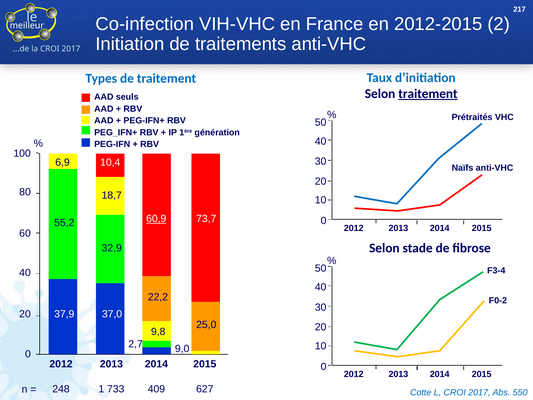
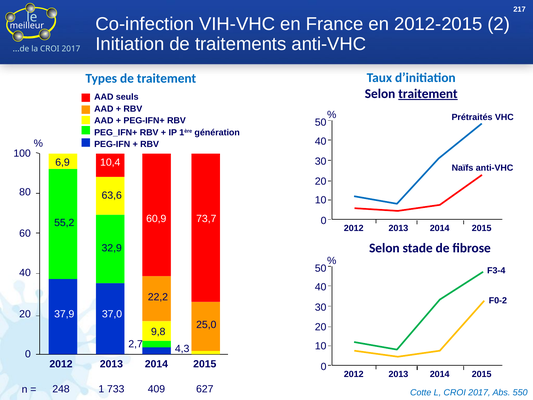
18,7: 18,7 -> 63,6 (112, 195)
60,9 underline: present -> none (156, 219)
9,0: 9,0 -> 4,3 (182, 348)
